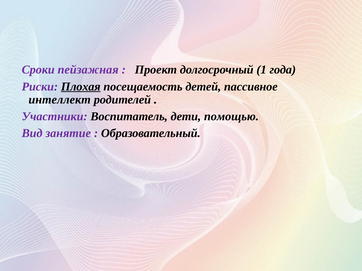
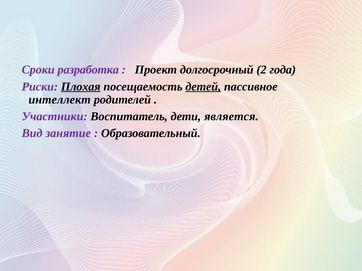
пейзажная: пейзажная -> разработка (88, 70)
1: 1 -> 2 (262, 70)
детей underline: none -> present (203, 87)
помощью: помощью -> является (231, 117)
